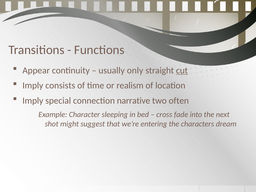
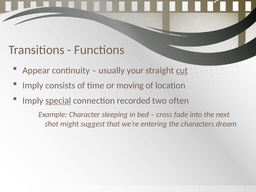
only: only -> your (135, 70)
realism: realism -> moving (130, 86)
special underline: none -> present (58, 101)
narrative: narrative -> recorded (134, 101)
